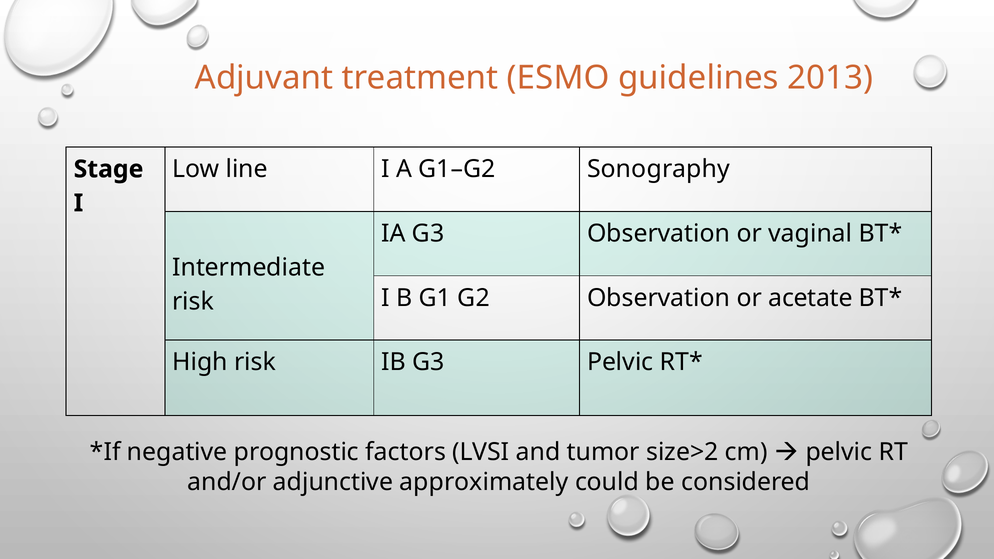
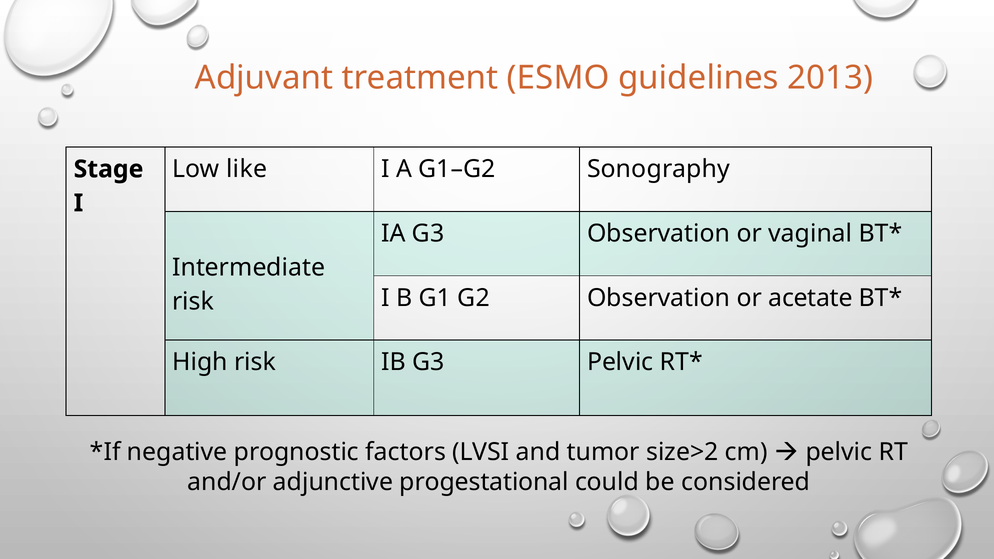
line: line -> like (247, 169)
approximately: approximately -> progestational (484, 482)
